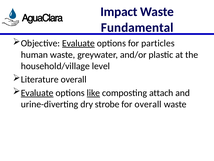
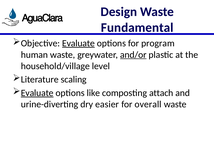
Impact: Impact -> Design (119, 12)
particles: particles -> program (158, 43)
and/or underline: none -> present (133, 55)
Literature overall: overall -> scaling (74, 79)
like underline: present -> none (93, 93)
strobe: strobe -> easier (107, 104)
